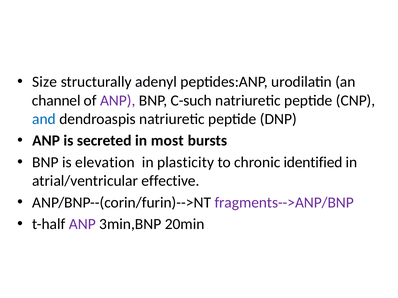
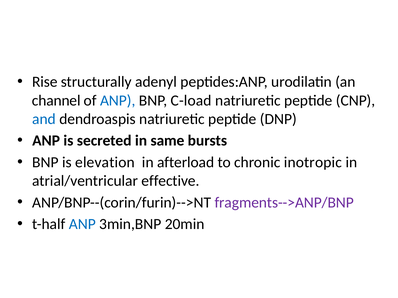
Size: Size -> Rise (45, 82)
ANP colour: purple -> blue (118, 101)
C-such: C-such -> C-load (191, 101)
most: most -> same (167, 141)
plasticity: plasticity -> afterload (186, 163)
identified: identified -> inotropic (313, 163)
ANP colour: purple -> blue (82, 225)
